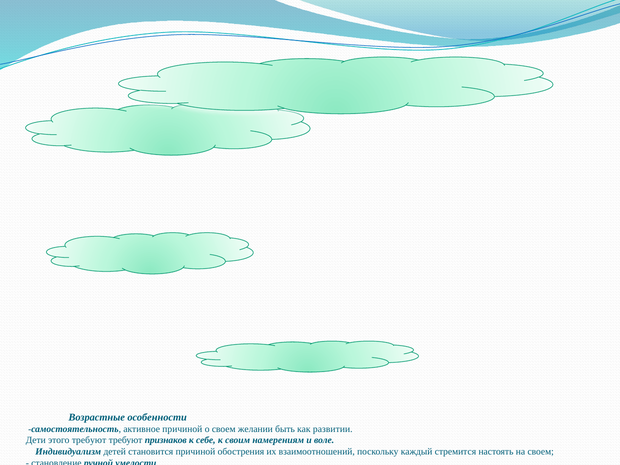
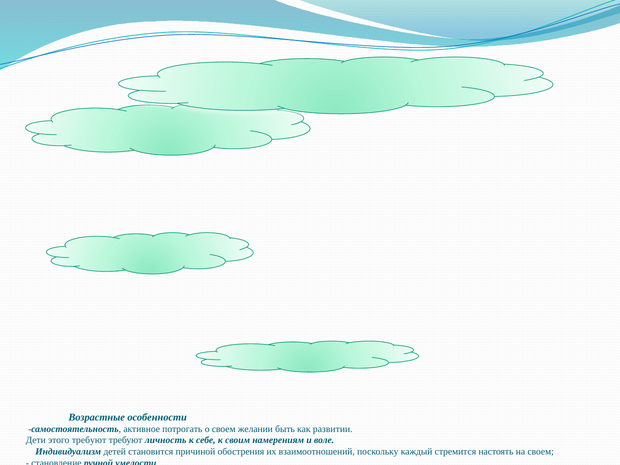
активное причиной: причиной -> потрогать (182, 429)
признаков: признаков -> личность (166, 440)
